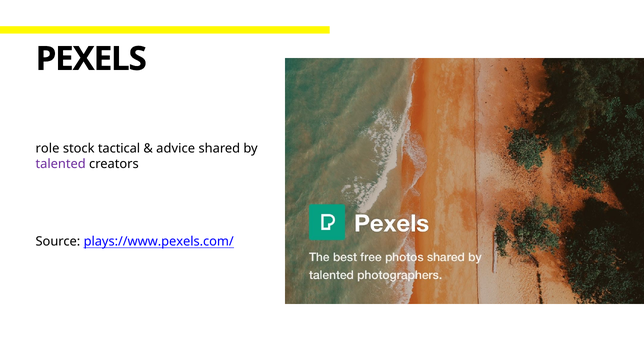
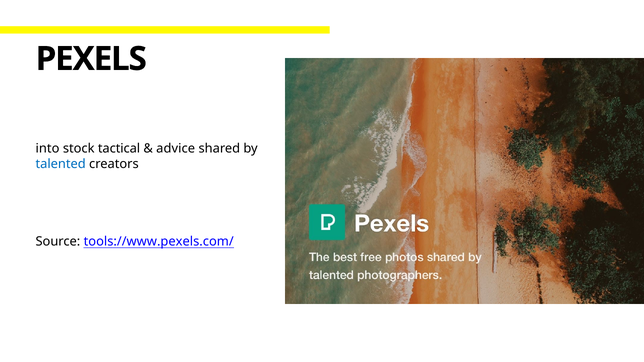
role: role -> into (48, 149)
talented colour: purple -> blue (61, 164)
plays://www.pexels.com/: plays://www.pexels.com/ -> tools://www.pexels.com/ (159, 242)
